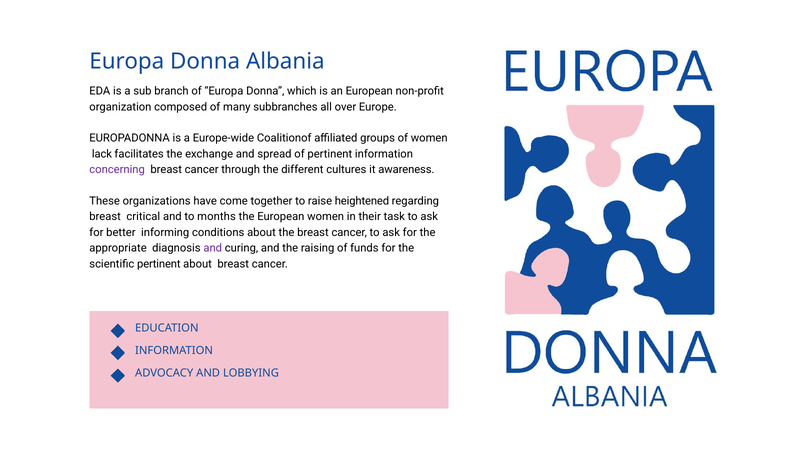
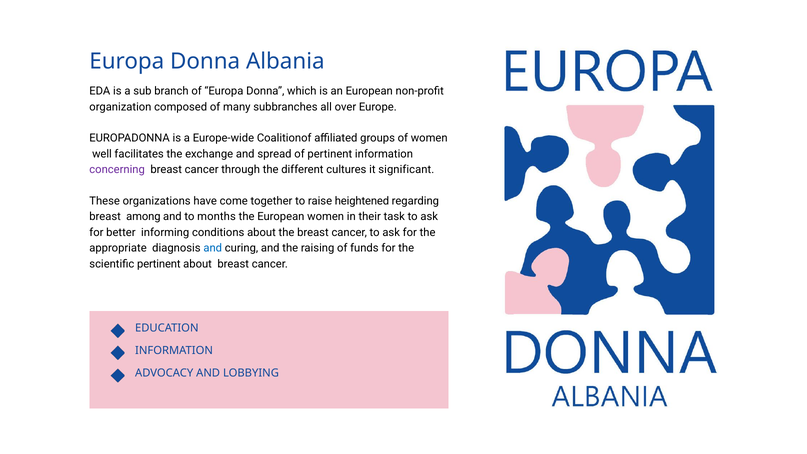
lack: lack -> well (102, 154)
awareness: awareness -> significant (406, 170)
critical: critical -> among (143, 217)
and colour: purple -> blue (213, 248)
